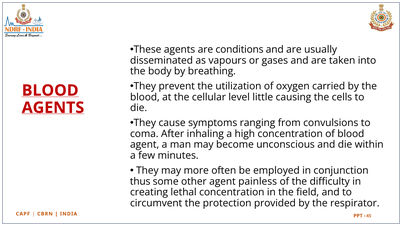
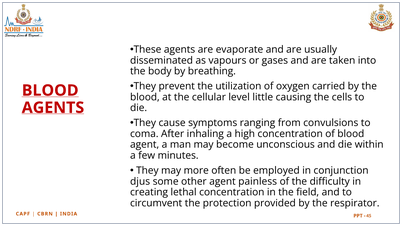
conditions: conditions -> evaporate (239, 50)
thus: thus -> djus (140, 181)
